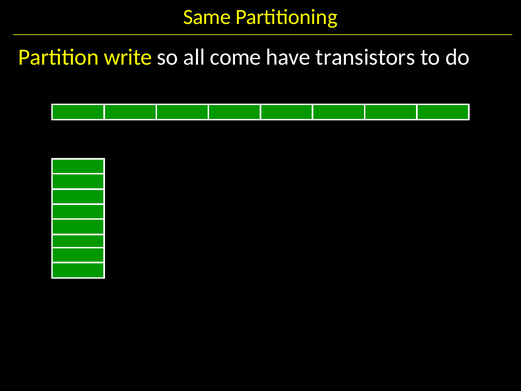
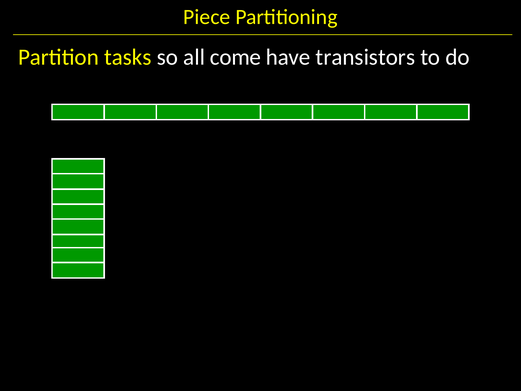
Same: Same -> Piece (207, 17)
write: write -> tasks (128, 57)
